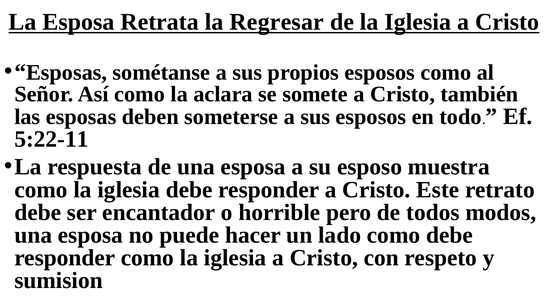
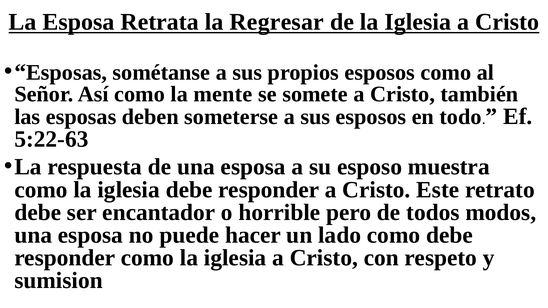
aclara: aclara -> mente (223, 94)
5:22-11: 5:22-11 -> 5:22-63 (51, 139)
